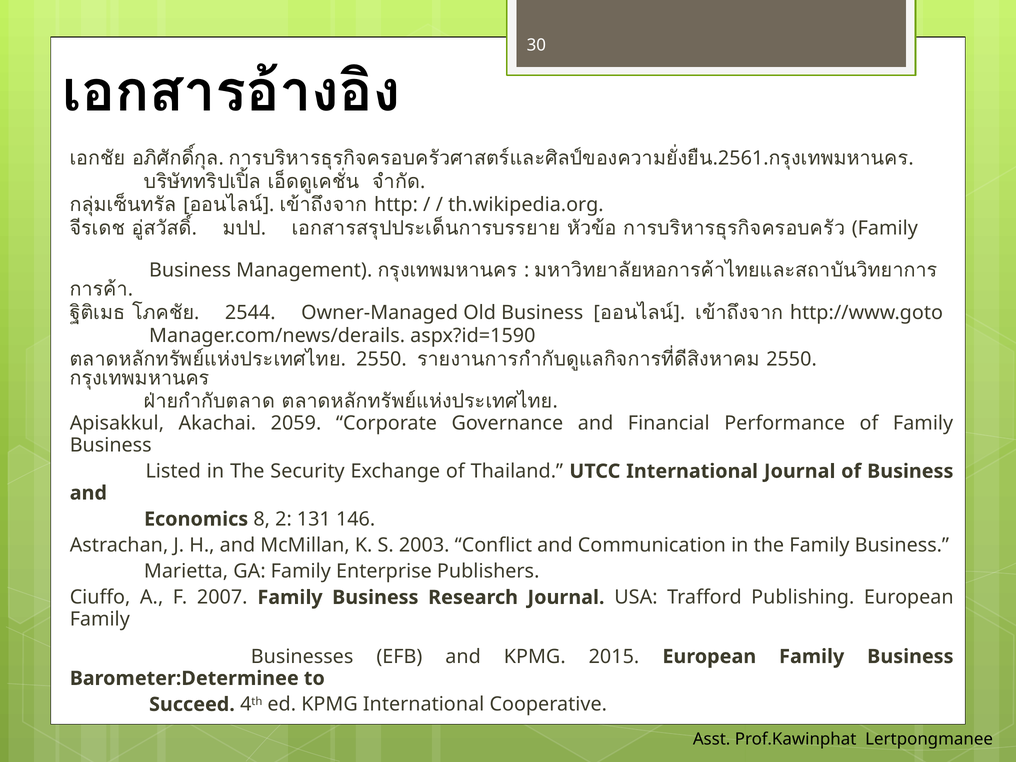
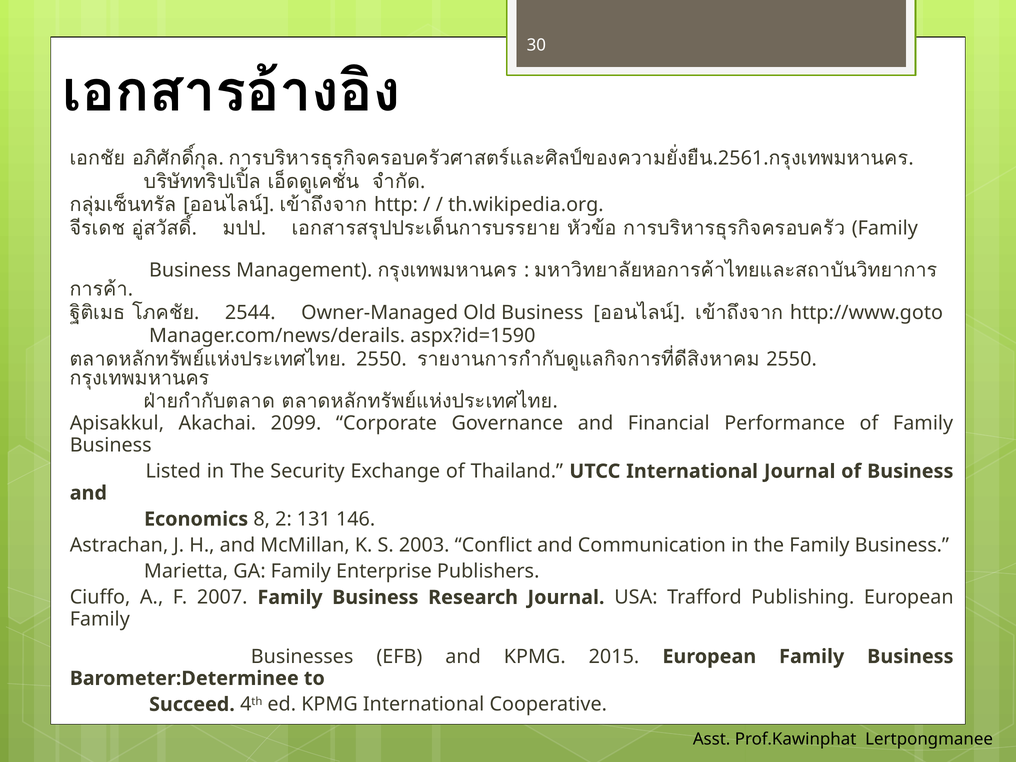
2059: 2059 -> 2099 (296, 423)
